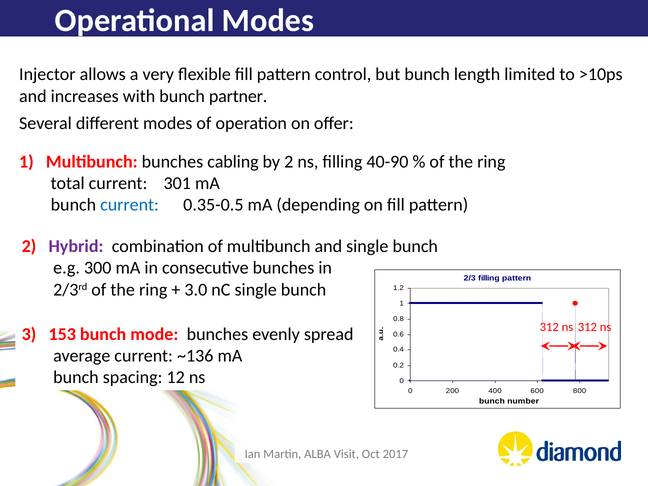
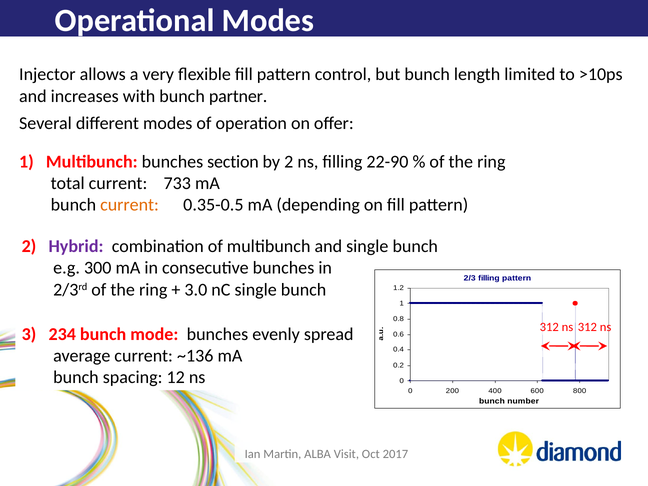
cabling: cabling -> section (233, 162)
40-90: 40-90 -> 22-90 (387, 162)
301: 301 -> 733 (177, 183)
current colour: blue -> orange (130, 205)
153: 153 -> 234 (62, 334)
